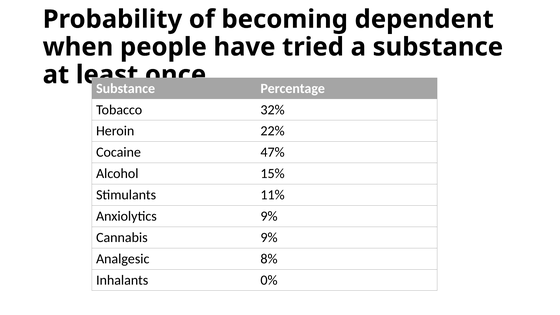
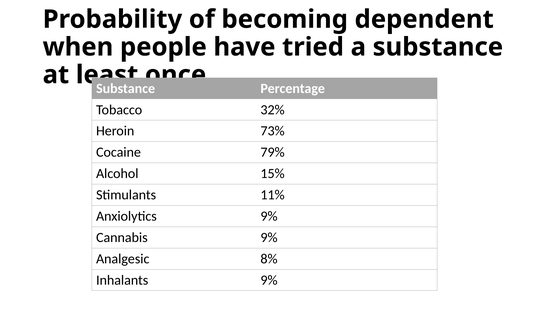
22%: 22% -> 73% (273, 131)
47%: 47% -> 79% (273, 152)
Inhalants 0%: 0% -> 9% (269, 280)
